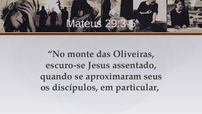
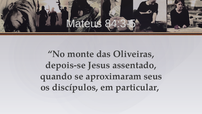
29:3-5: 29:3-5 -> 84:3-5 (120, 24)
escuro-se: escuro-se -> depois-se (66, 65)
